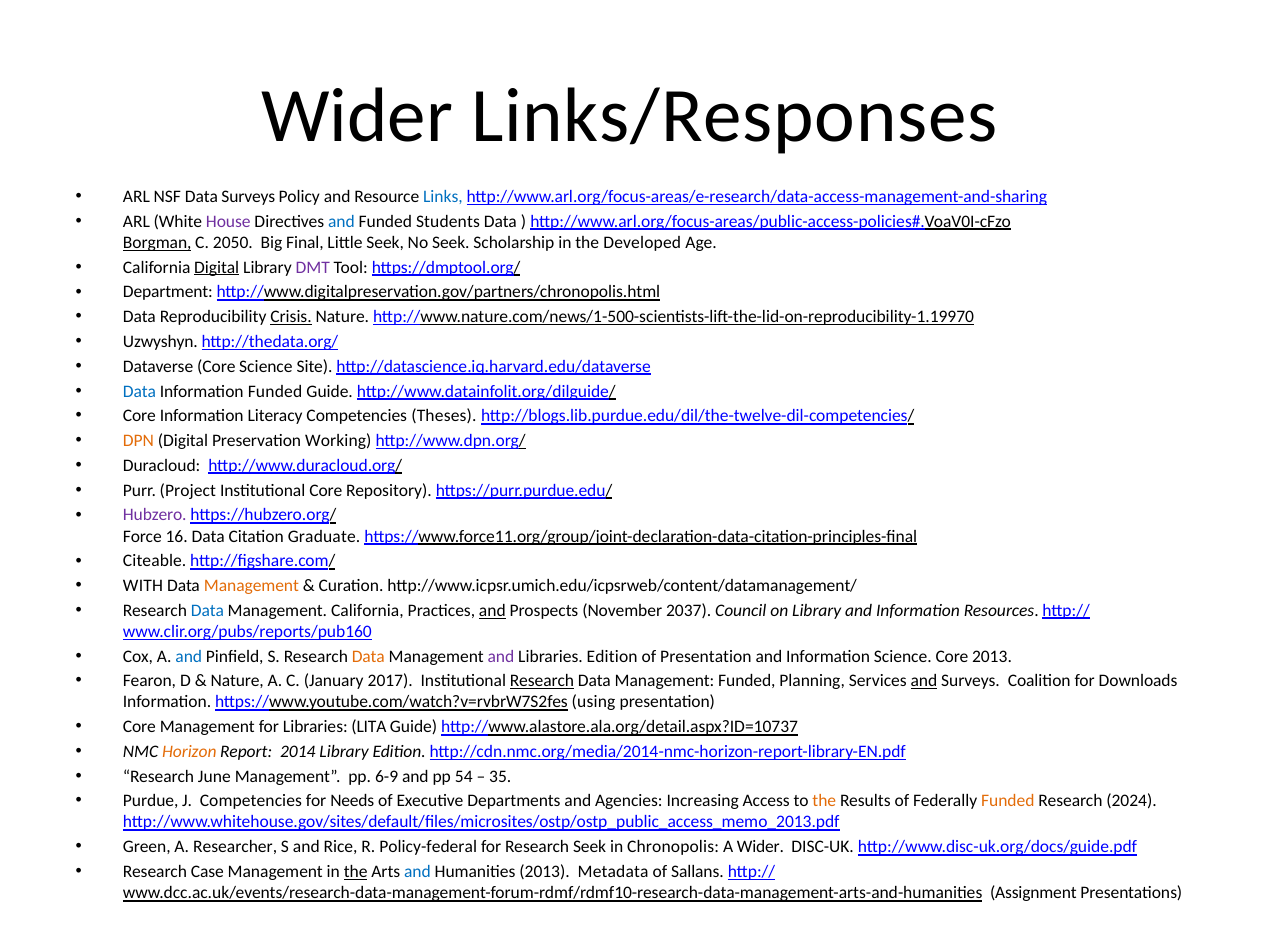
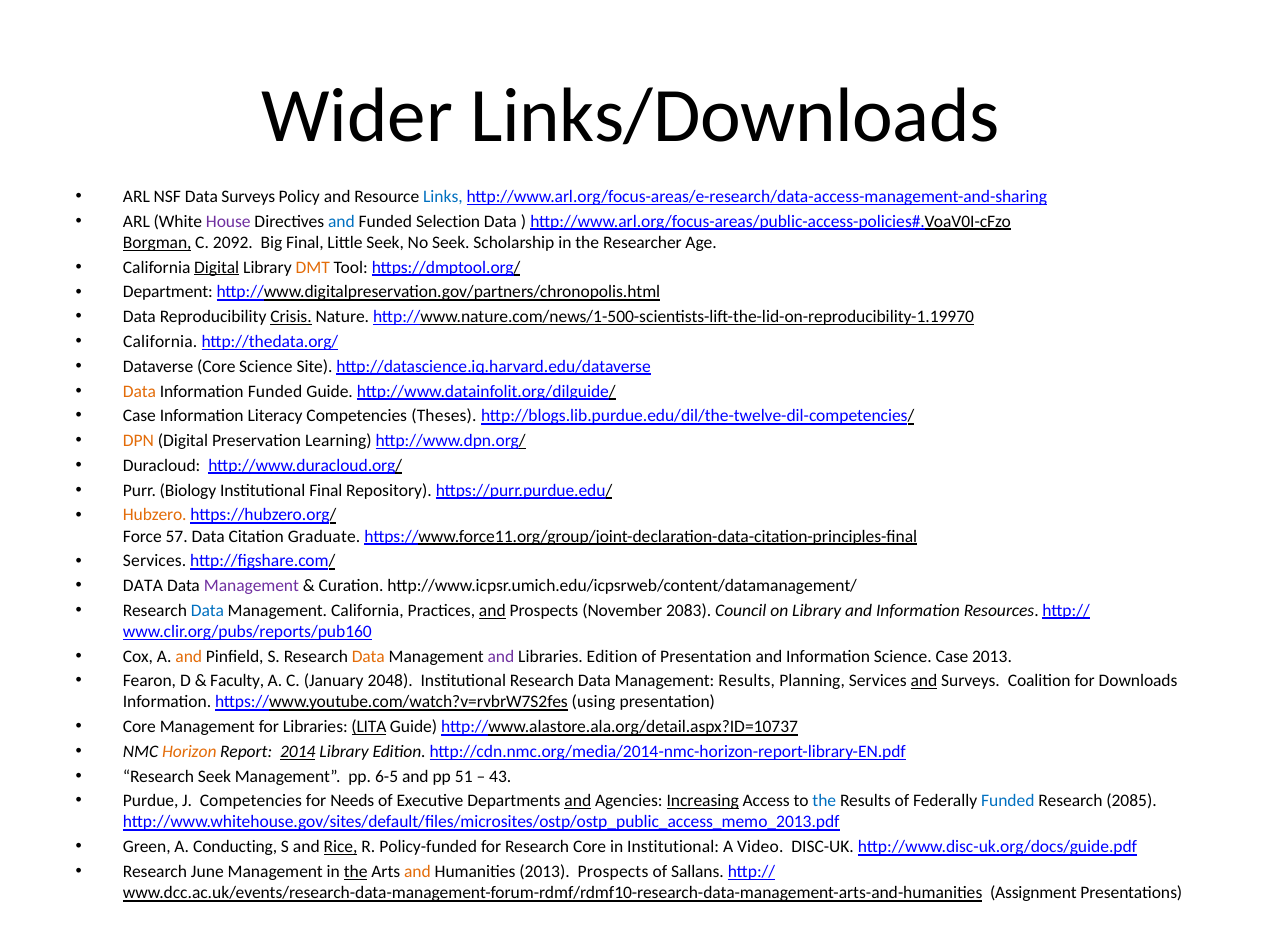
Links/Responses: Links/Responses -> Links/Downloads (735, 116)
Students: Students -> Selection (448, 221)
2050: 2050 -> 2092 (233, 243)
Developed: Developed -> Researcher (642, 243)
DMT colour: purple -> orange (313, 267)
Uzwyshyn: Uzwyshyn -> California (160, 342)
Data colour: blue -> orange (139, 391)
Core: Core -> Case (139, 416)
Working: Working -> Learning (338, 441)
Project: Project -> Biology (188, 490)
Institutional Core: Core -> Final (326, 490)
Hubzero colour: purple -> orange (155, 515)
16: 16 -> 57 (177, 536)
Citeable: Citeable -> Services (155, 561)
WITH: WITH -> DATA (143, 586)
Management colour: orange -> purple (251, 586)
2037: 2037 -> 2083 (689, 610)
and colour: blue -> orange (189, 656)
Science Core: Core -> Case (952, 656)
Nature: Nature -> Faculty (237, 681)
2017: 2017 -> 2048 (390, 681)
Research underline: present -> none (542, 681)
Management Funded: Funded -> Results (747, 681)
LITA underline: none -> present (369, 727)
2014 underline: none -> present (298, 752)
Research June: June -> Seek (215, 776)
6-9: 6-9 -> 6-5 (387, 776)
54: 54 -> 51 (464, 776)
35: 35 -> 43 (500, 776)
and underline: none -> present (578, 801)
Increasing underline: none -> present (703, 801)
the colour: orange -> blue (824, 801)
Funded colour: orange -> blue (1008, 801)
2024: 2024 -> 2085 (1132, 801)
Researcher: Researcher -> Conducting (235, 847)
Rice underline: none -> present (341, 847)
Policy-federal: Policy-federal -> Policy-funded (428, 847)
Research Seek: Seek -> Core (590, 847)
in Chronopolis: Chronopolis -> Institutional (673, 847)
A Wider: Wider -> Video (760, 847)
Case: Case -> June (207, 872)
and colour: blue -> orange (417, 872)
2013 Metadata: Metadata -> Prospects (613, 872)
